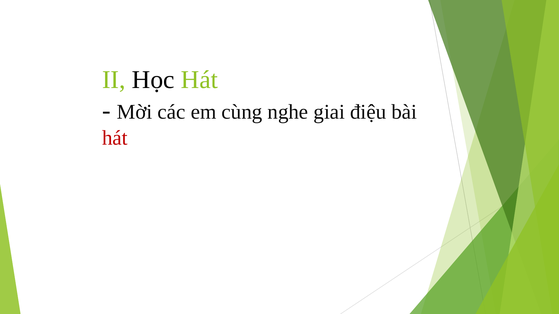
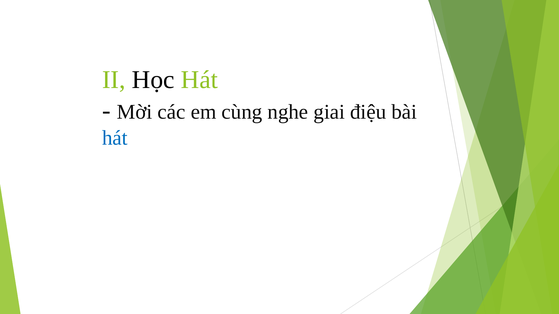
hát colour: red -> blue (115, 138)
